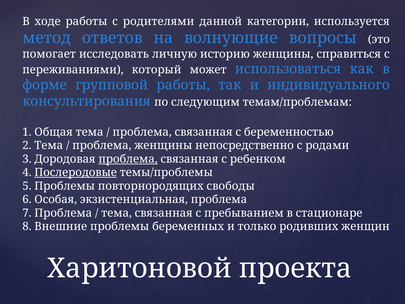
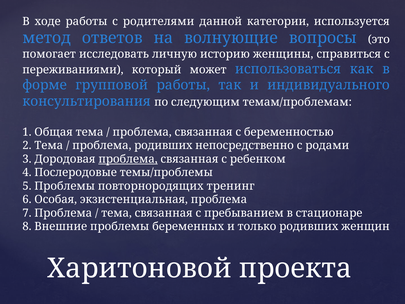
проблема женщины: женщины -> родивших (163, 145)
Послеродовые underline: present -> none (76, 172)
свободы: свободы -> тренинг (231, 186)
